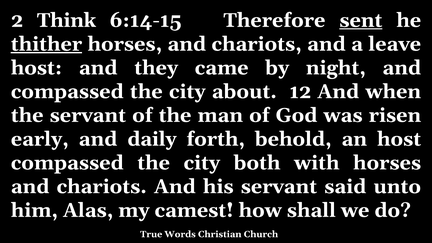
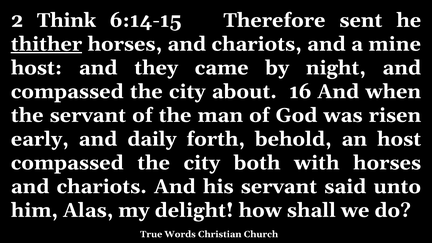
sent underline: present -> none (361, 20)
leave: leave -> mine (395, 44)
12: 12 -> 16 (300, 92)
camest: camest -> delight (194, 210)
